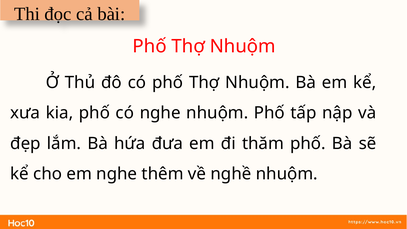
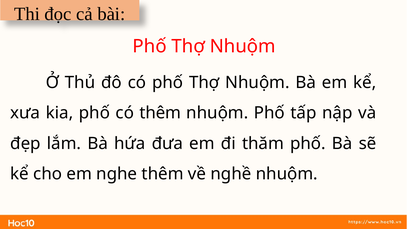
có nghe: nghe -> thêm (160, 113)
